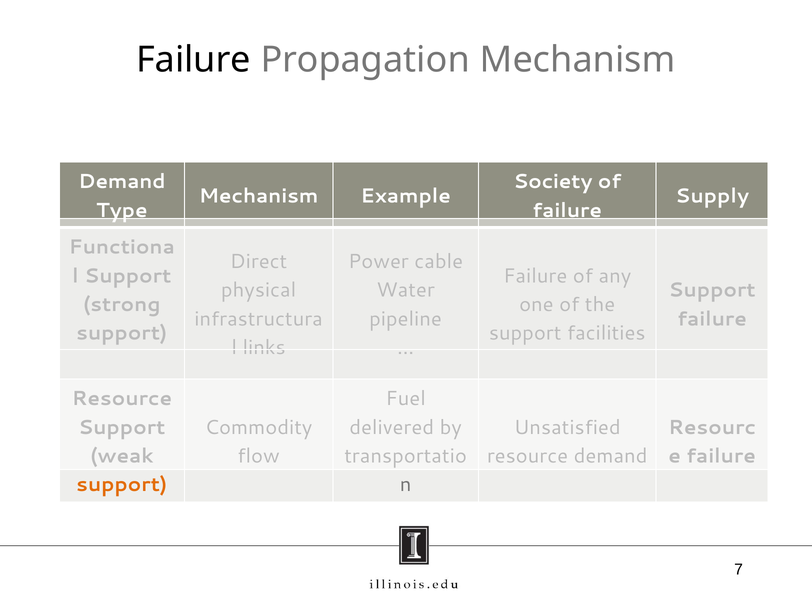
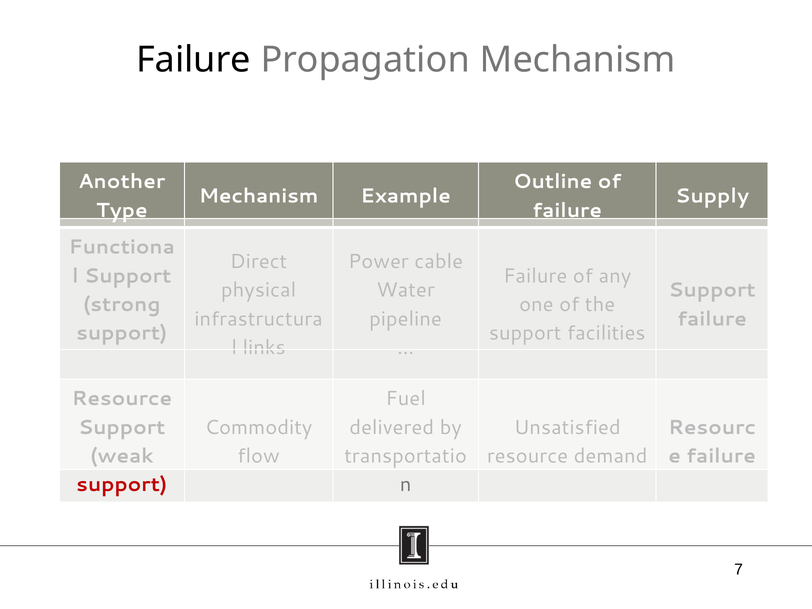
Demand: Demand -> Another (122, 182)
Society: Society -> Outline (553, 182)
support colour: orange -> red (122, 485)
